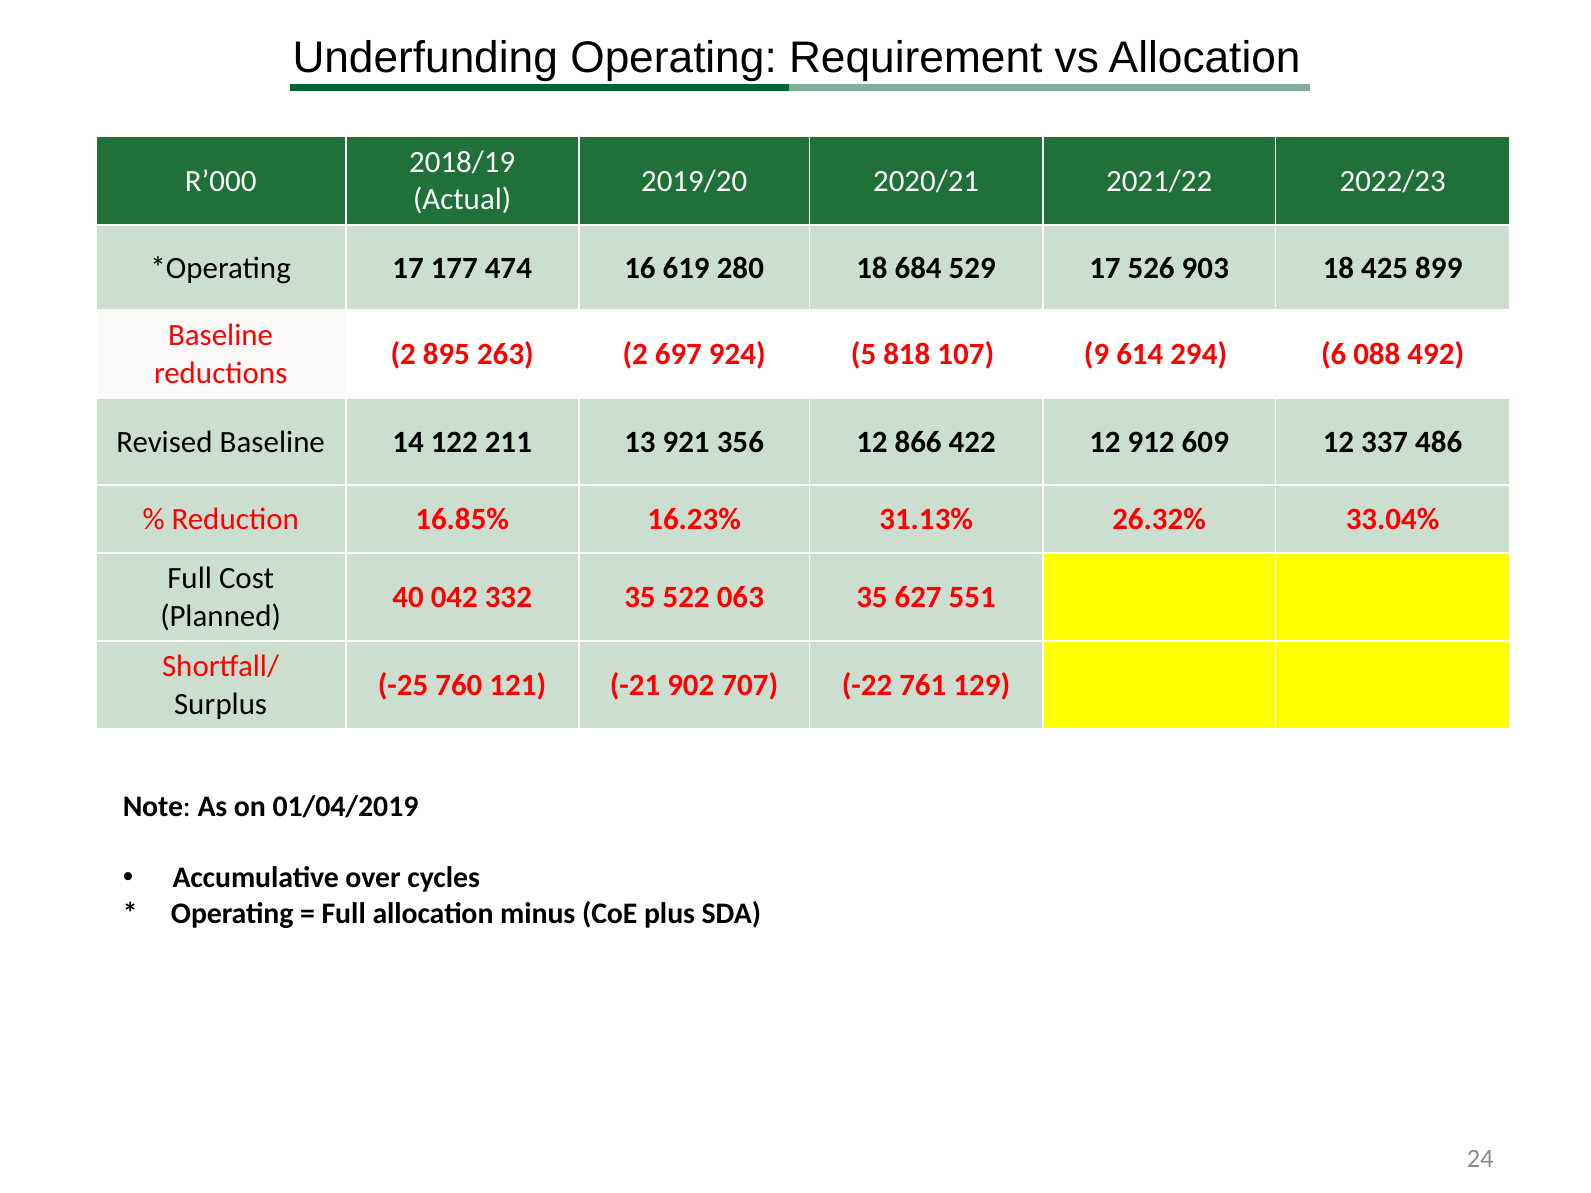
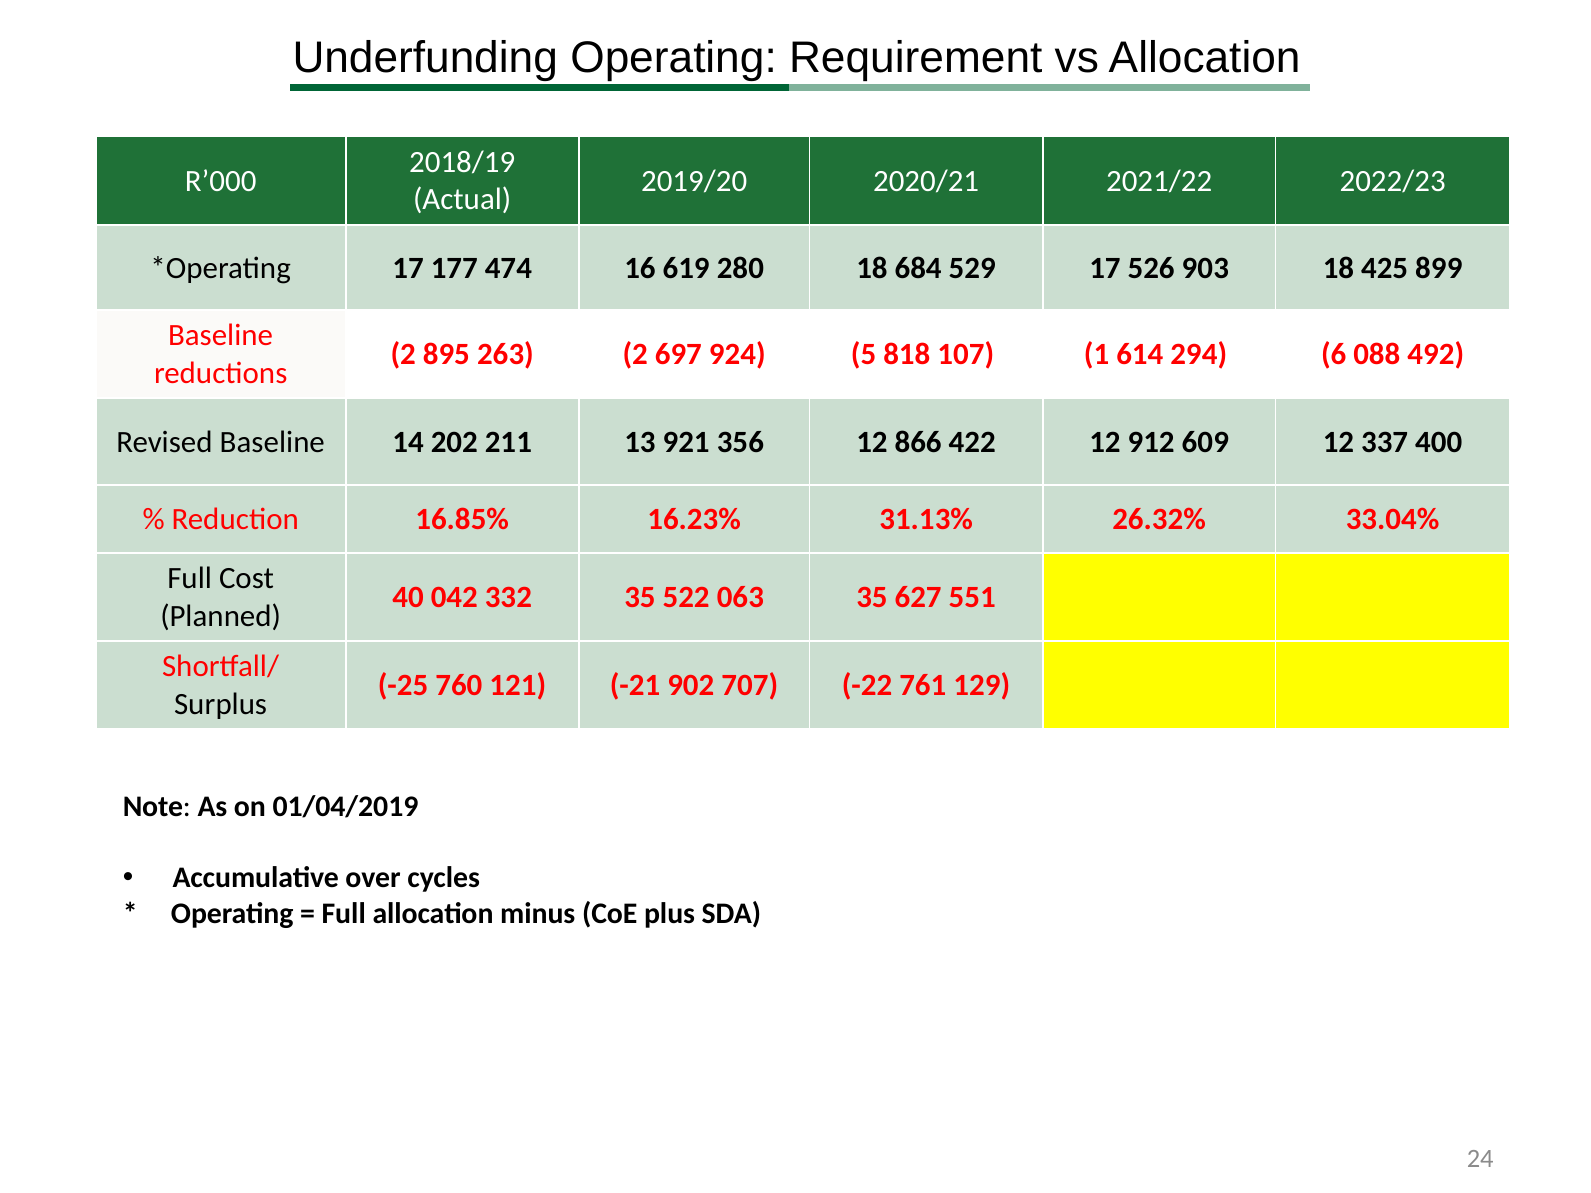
9: 9 -> 1 (1097, 354)
122: 122 -> 202 (454, 442)
486: 486 -> 400 (1439, 442)
